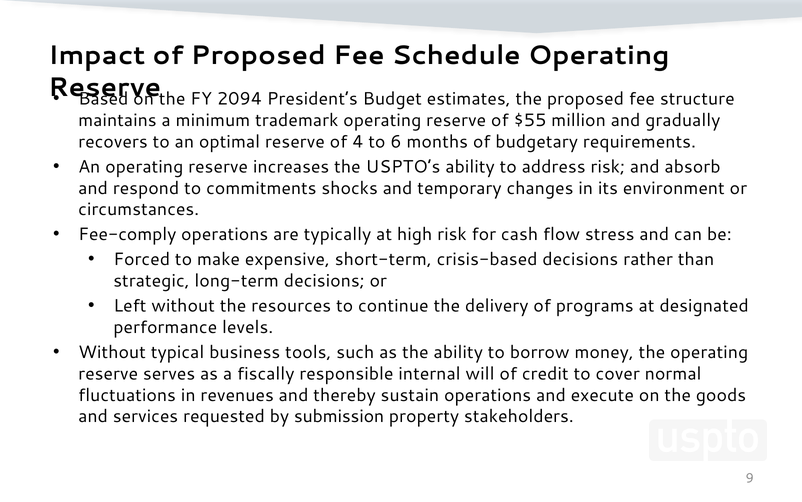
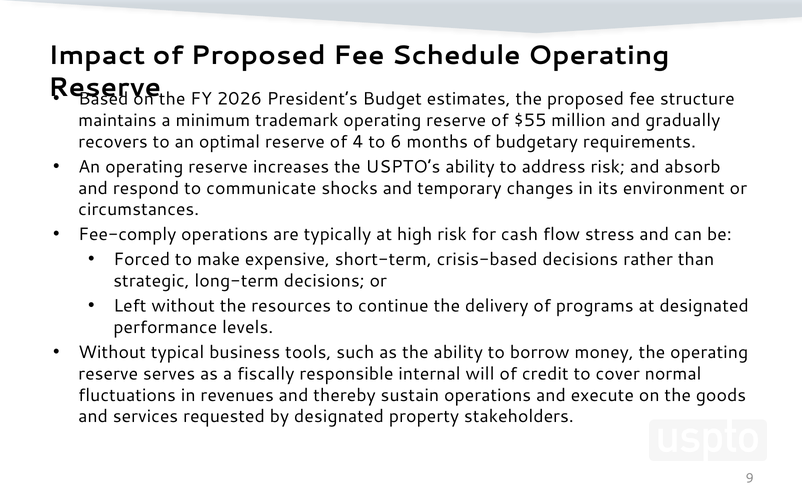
2094: 2094 -> 2026 (239, 99)
commitments: commitments -> communicate (261, 188)
by submission: submission -> designated (339, 416)
